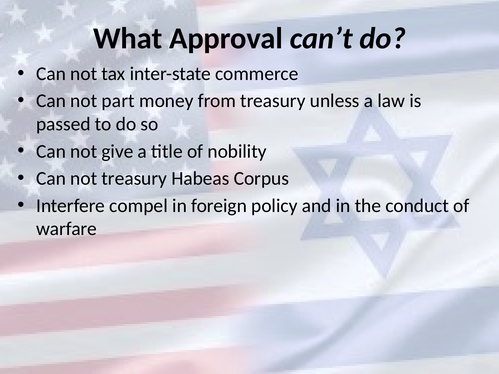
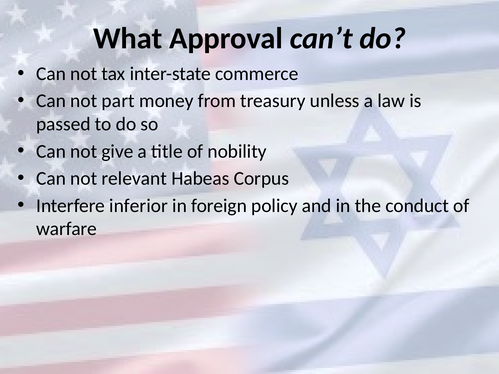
not treasury: treasury -> relevant (134, 179)
compel: compel -> inferior (139, 206)
